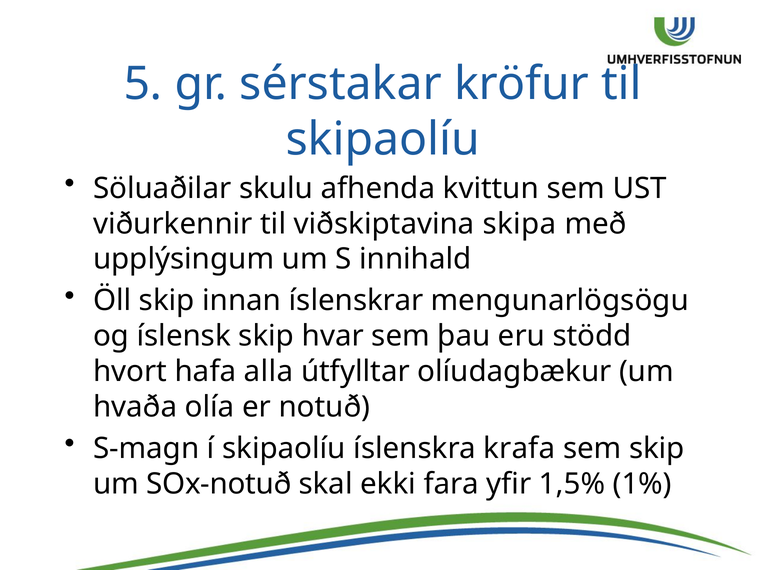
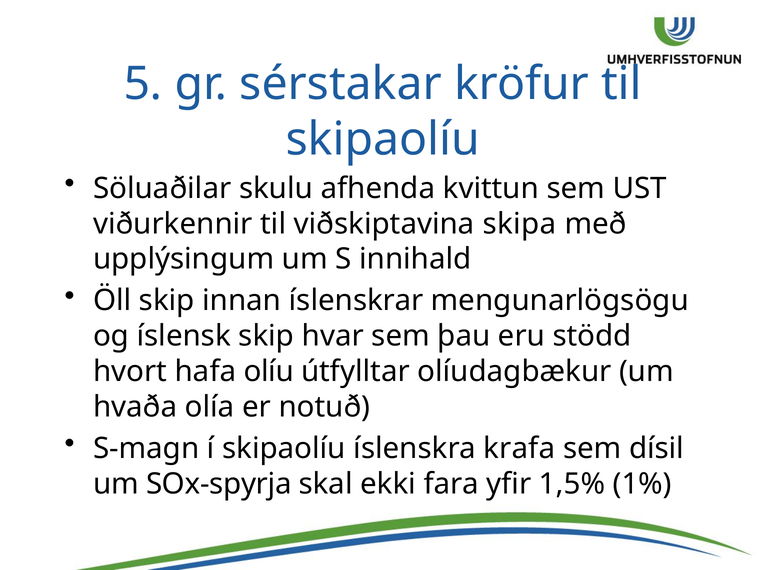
alla: alla -> olíu (269, 372)
sem skip: skip -> dísil (657, 449)
SOx-notuð: SOx-notuð -> SOx-spyrja (219, 484)
